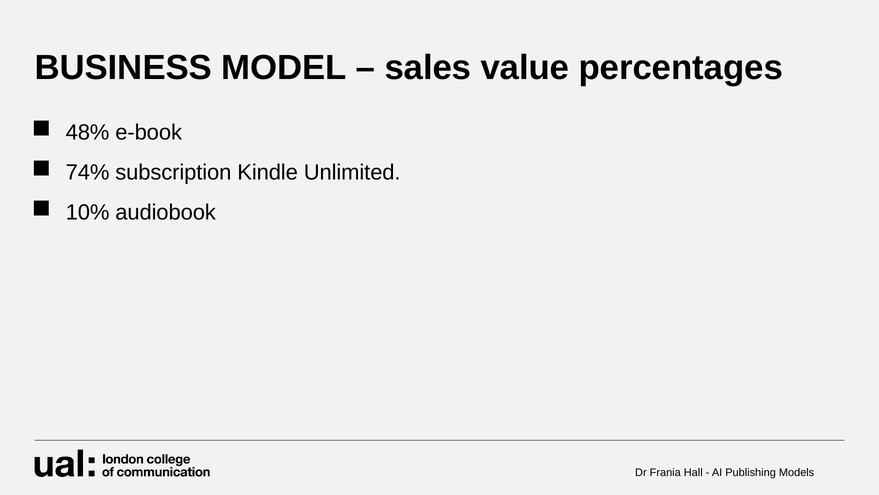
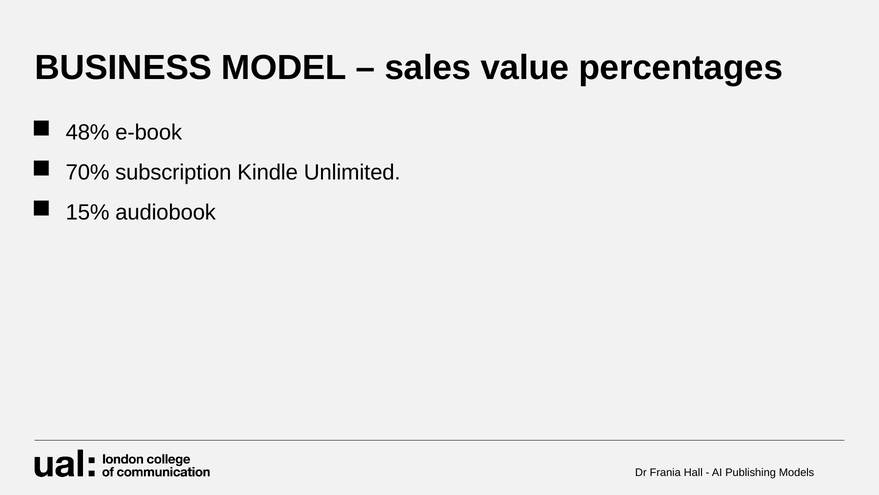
74%: 74% -> 70% (88, 172)
10%: 10% -> 15% (88, 212)
